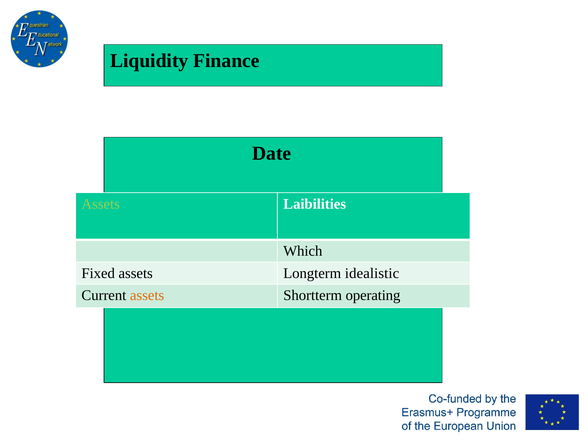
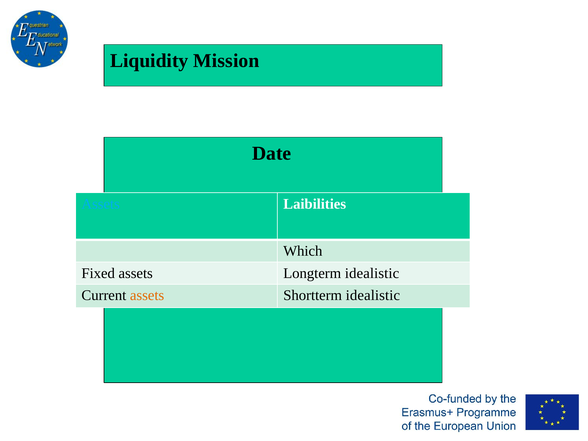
Finance: Finance -> Mission (226, 61)
Assets colour: light green -> light blue (101, 204)
Shortterm operating: operating -> idealistic (373, 295)
